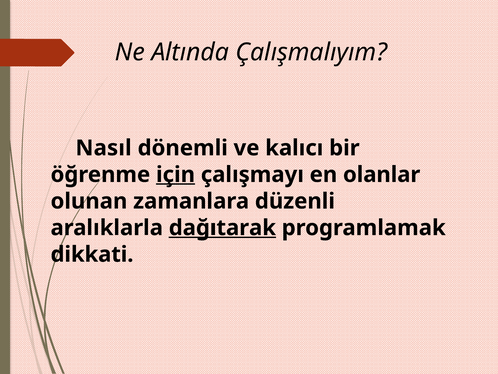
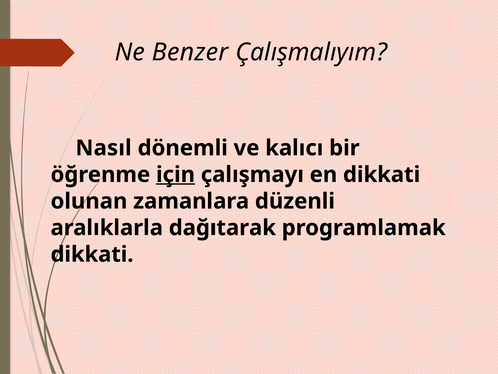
Altında: Altında -> Benzer (190, 52)
en olanlar: olanlar -> dikkati (382, 174)
dağıtarak underline: present -> none (222, 228)
